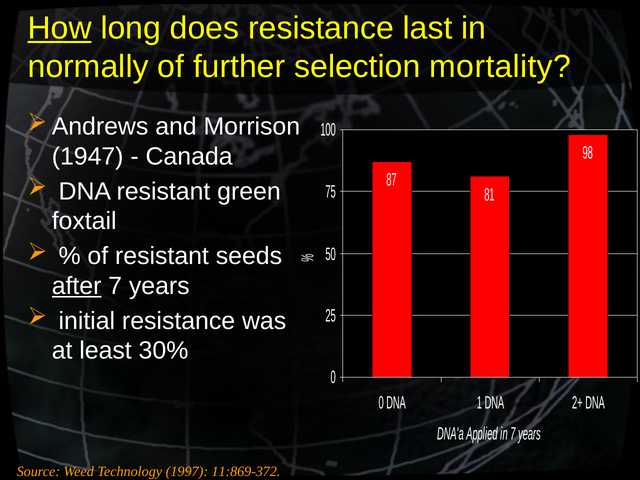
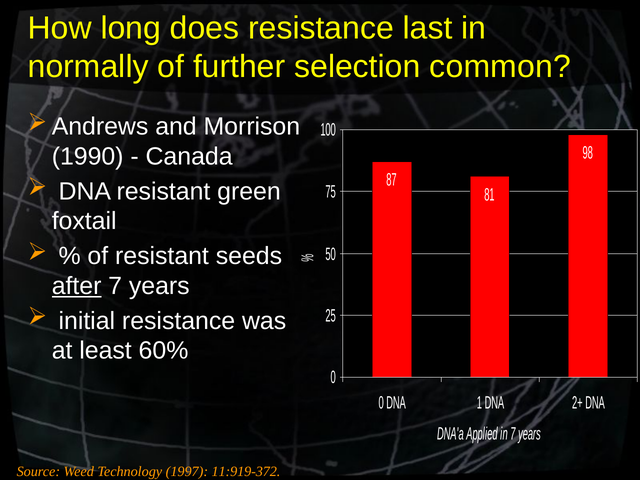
How underline: present -> none (60, 28)
mortality: mortality -> common (500, 67)
1947: 1947 -> 1990 (88, 156)
30%: 30% -> 60% (163, 351)
11:869-372: 11:869-372 -> 11:919-372 (246, 471)
